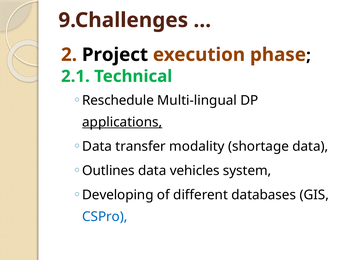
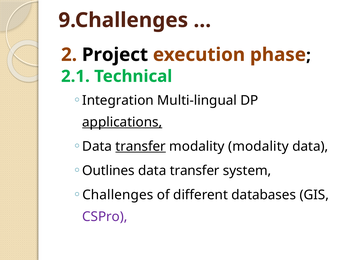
Reschedule: Reschedule -> Integration (118, 100)
transfer underline: none -> present (141, 147)
modality shortage: shortage -> modality (258, 147)
vehicles: vehicles -> transfer (195, 171)
Developing: Developing -> Challenges (118, 195)
CSPro colour: blue -> purple (105, 217)
